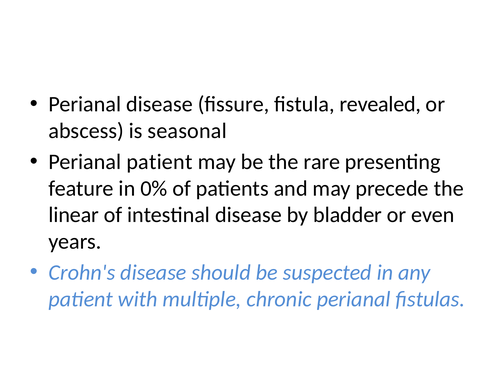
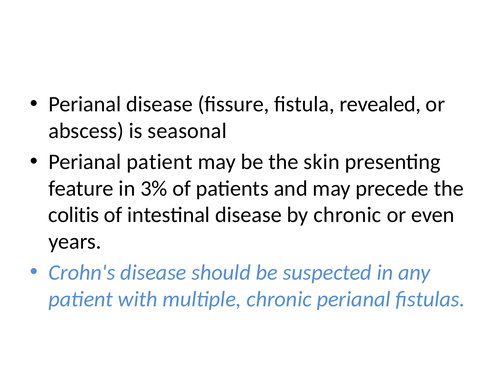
rare: rare -> skin (322, 162)
0%: 0% -> 3% (154, 189)
linear: linear -> colitis (74, 215)
by bladder: bladder -> chronic (347, 215)
